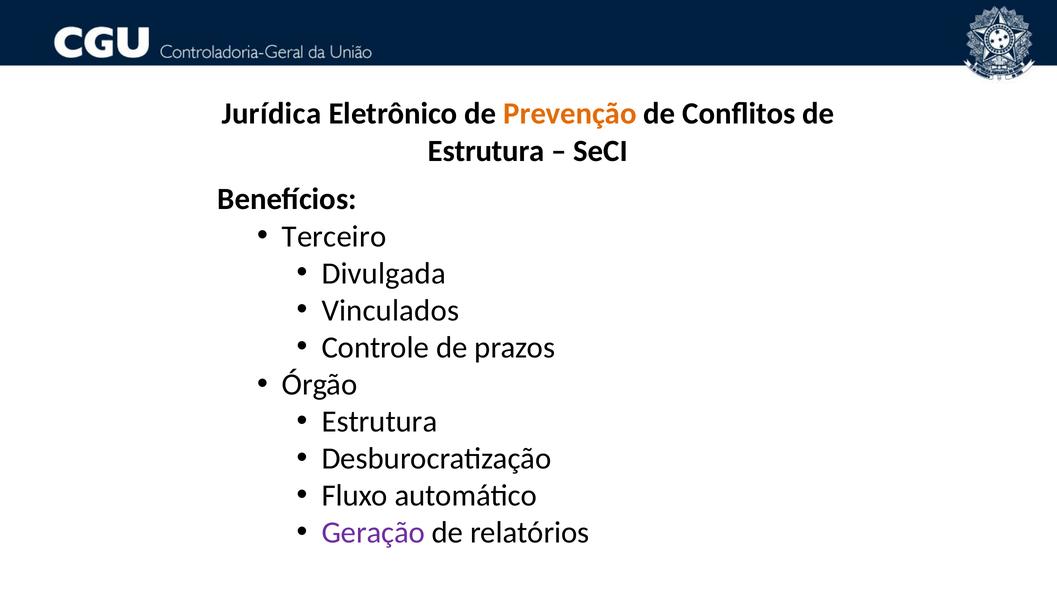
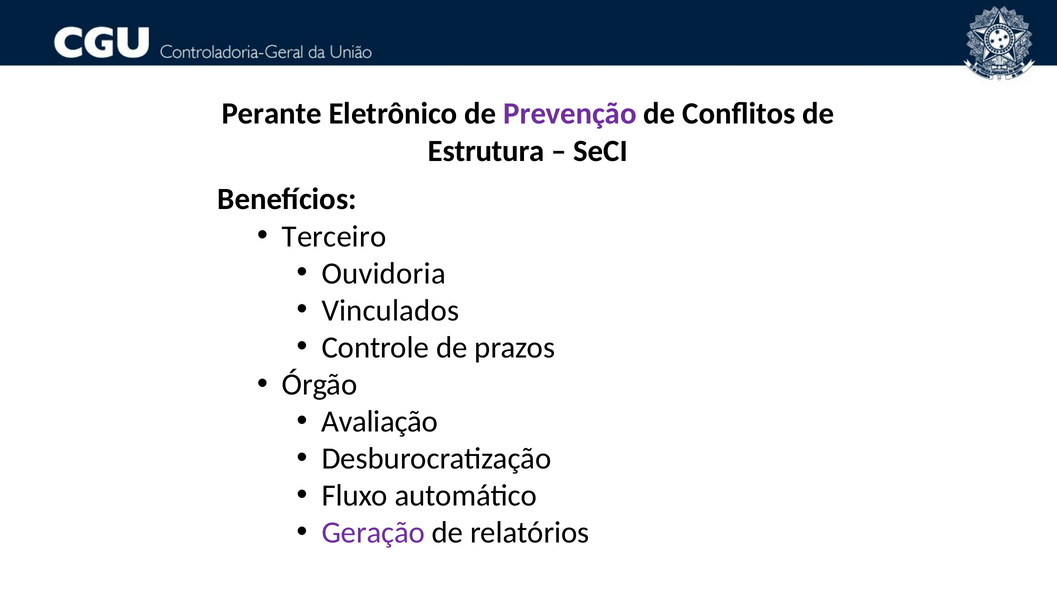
Jurídica: Jurídica -> Perante (272, 114)
Prevenção colour: orange -> purple (570, 114)
Divulgada: Divulgada -> Ouvidoria (384, 273)
Estrutura: Estrutura -> Avaliação (380, 421)
